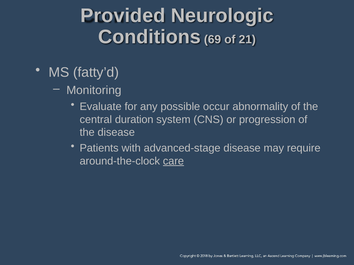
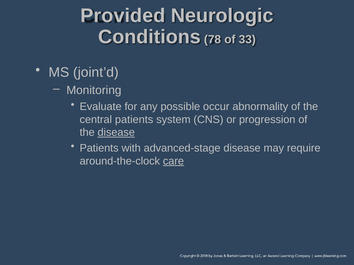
69: 69 -> 78 (213, 40)
21: 21 -> 33 (247, 40)
fatty’d: fatty’d -> joint’d (96, 72)
central duration: duration -> patients (134, 120)
disease underline: none -> present (116, 133)
